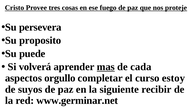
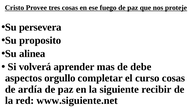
puede: puede -> alinea (32, 54)
mas underline: present -> none (106, 67)
cada: cada -> debe (141, 67)
curso estoy: estoy -> cosas (174, 78)
suyos: suyos -> ardía (30, 89)
www.germinar.net: www.germinar.net -> www.siguiente.net (77, 101)
